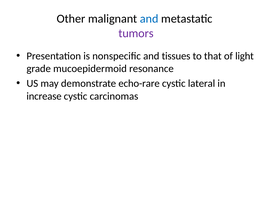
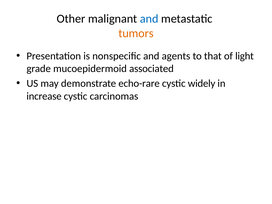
tumors colour: purple -> orange (136, 33)
tissues: tissues -> agents (176, 56)
resonance: resonance -> associated (151, 69)
lateral: lateral -> widely (202, 83)
